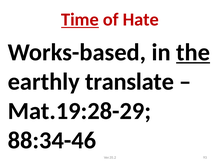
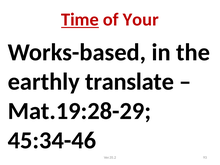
Hate: Hate -> Your (141, 20)
the underline: present -> none (193, 52)
88:34-46: 88:34-46 -> 45:34-46 (52, 140)
